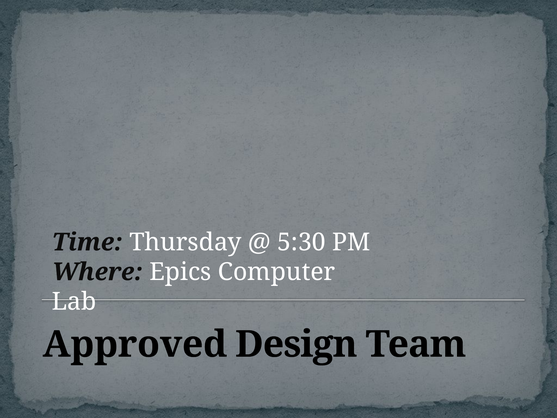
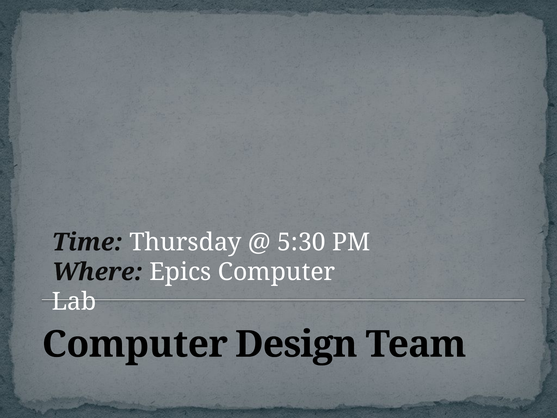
Approved: Approved -> Computer (135, 344)
